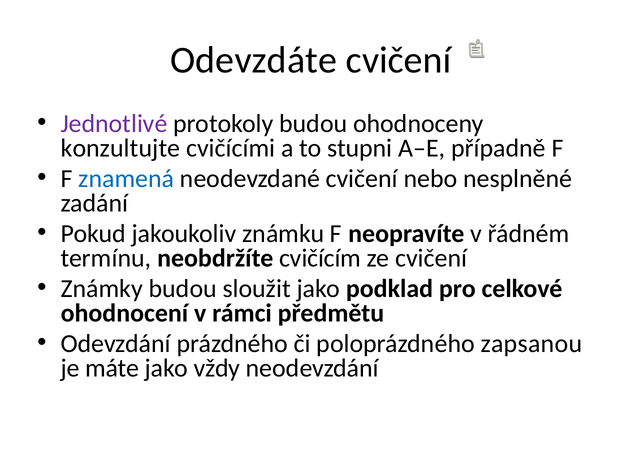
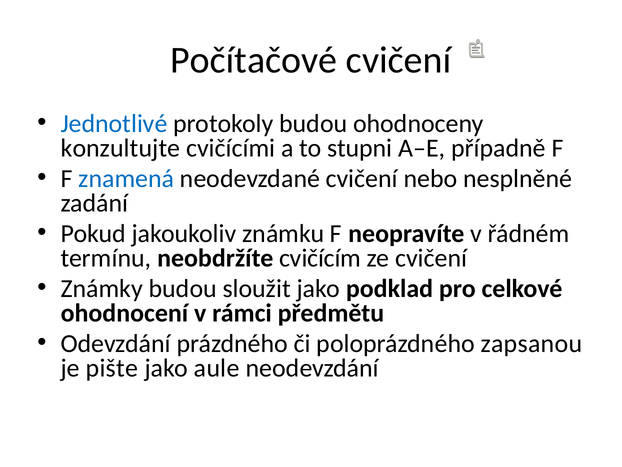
Odevzdáte: Odevzdáte -> Počítačové (254, 60)
Jednotlivé colour: purple -> blue (114, 123)
máte: máte -> pište (112, 368)
vždy: vždy -> aule (217, 368)
